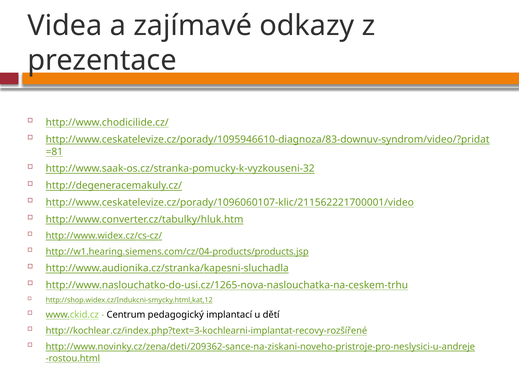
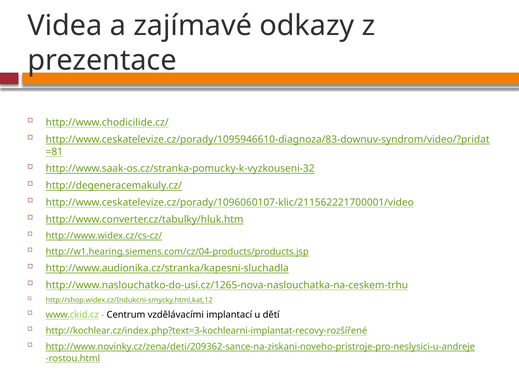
pedagogický: pedagogický -> vzdělávacími (176, 315)
